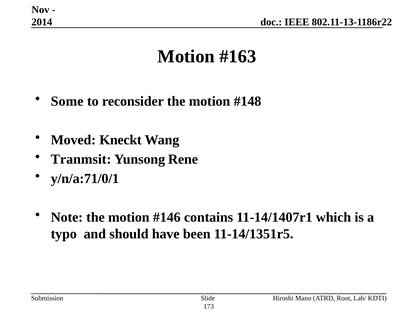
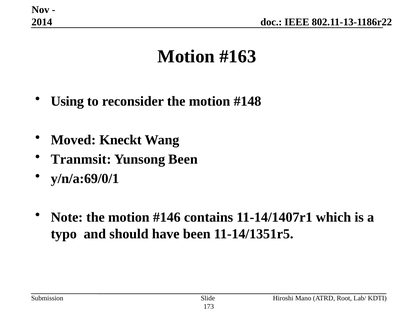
Some: Some -> Using (67, 101)
Yunsong Rene: Rene -> Been (183, 159)
y/n/a:71/0/1: y/n/a:71/0/1 -> y/n/a:69/0/1 (85, 178)
